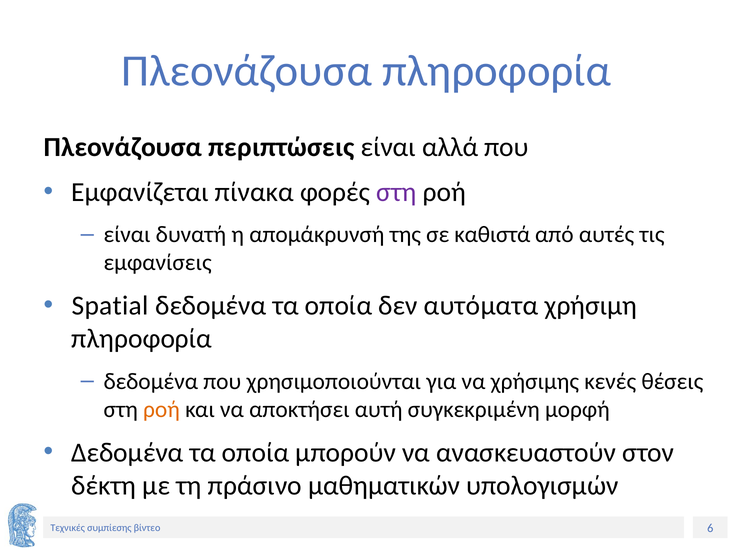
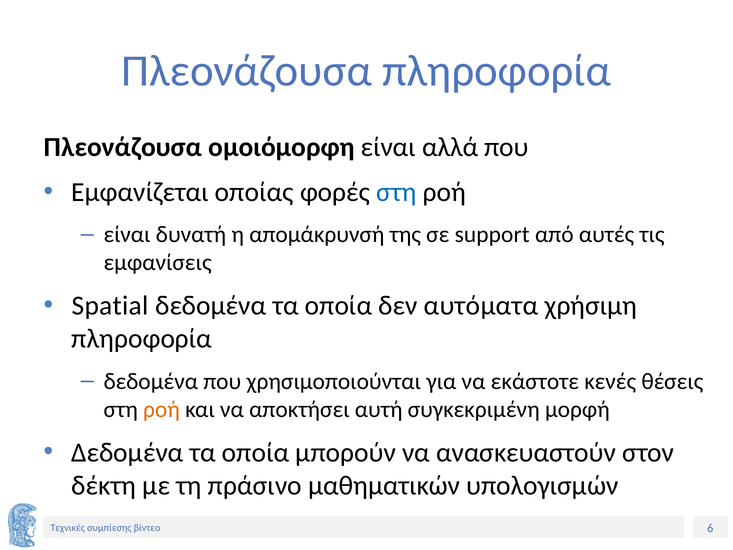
περιπτώσεις: περιπτώσεις -> ομοιόμορφη (282, 147)
πίνακα: πίνακα -> οποίας (254, 192)
στη colour: purple -> blue (396, 192)
καθιστά: καθιστά -> support (492, 235)
χρήσιμης: χρήσιμης -> εκάστοτε (535, 381)
